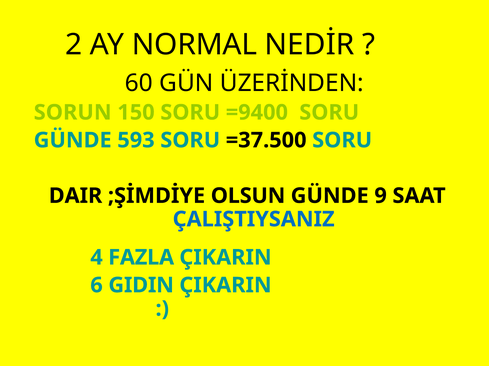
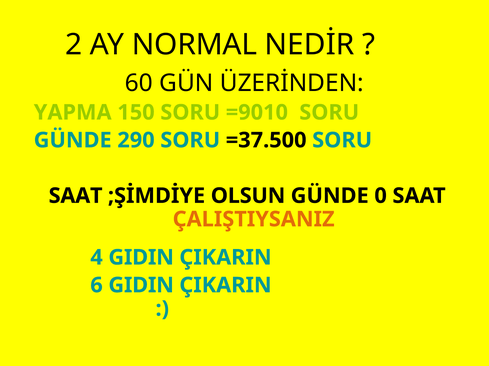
SORUN: SORUN -> YAPMA (73, 113)
=9400: =9400 -> =9010 (257, 113)
593: 593 -> 290 (136, 140)
DAIR: DAIR -> SAAT (76, 196)
9: 9 -> 0 (381, 196)
ÇALIŞTIYSANIZ colour: blue -> orange (254, 220)
4 FAZLA: FAZLA -> GIDIN (141, 258)
